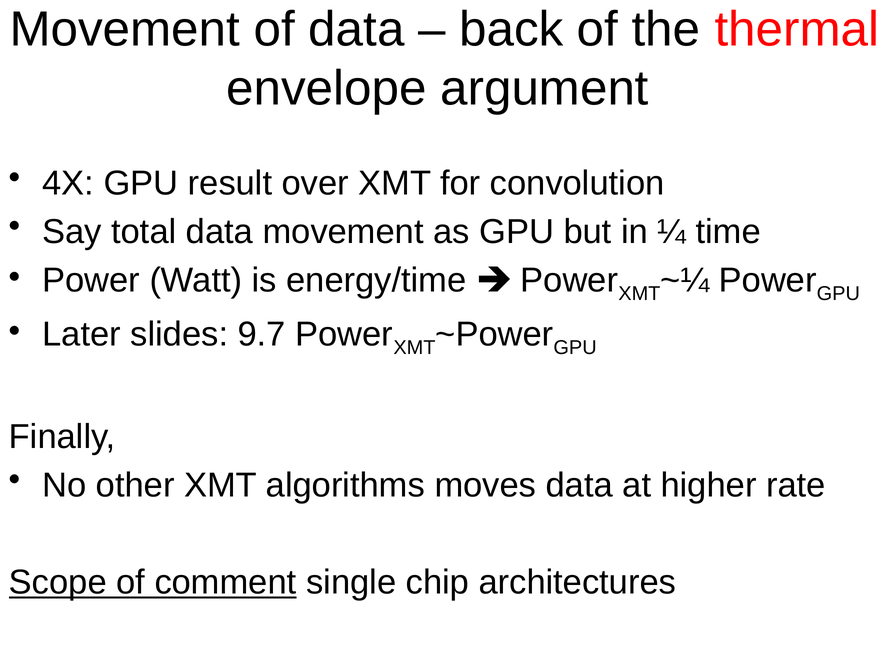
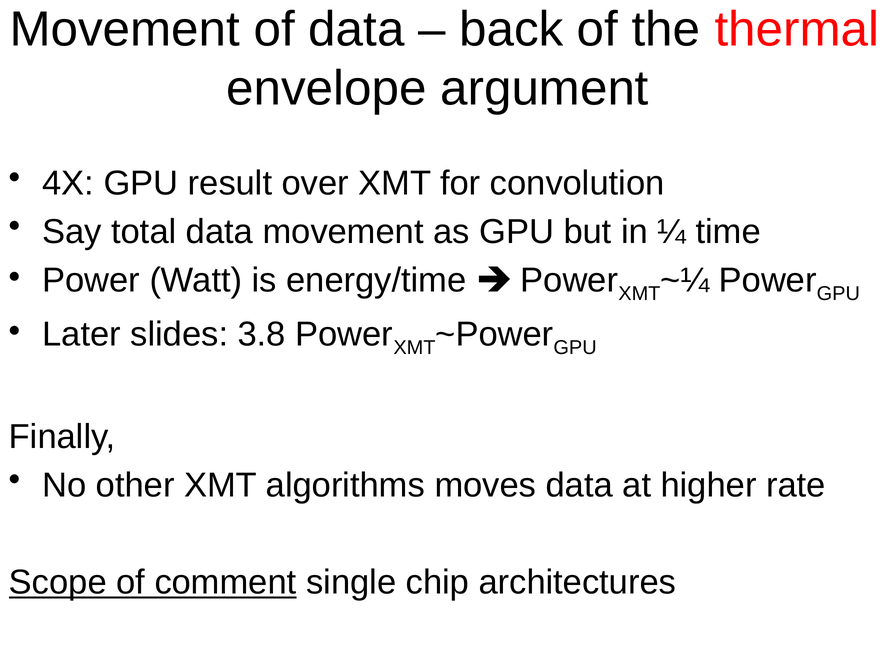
9.7: 9.7 -> 3.8 (262, 334)
